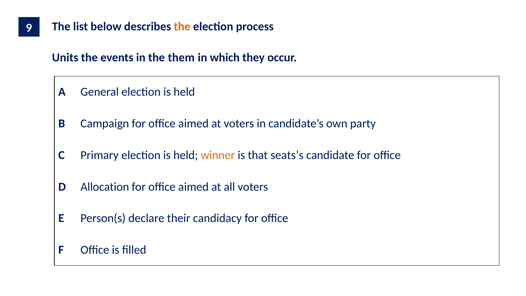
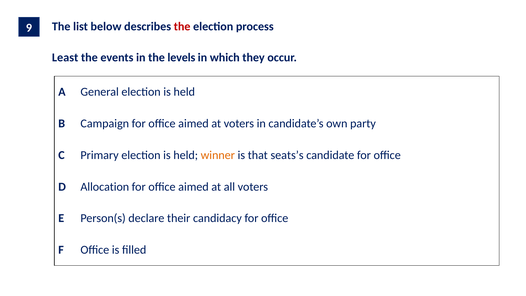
the colour: orange -> red (182, 27)
Units: Units -> Least (65, 58)
them: them -> levels (181, 58)
